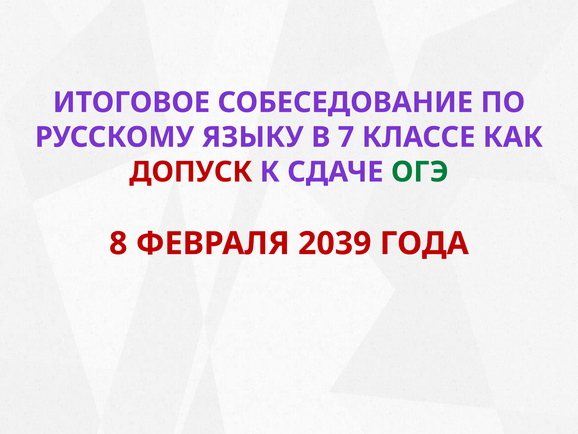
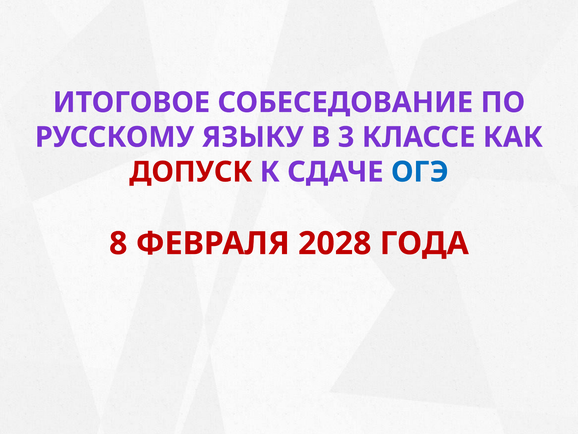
7: 7 -> 3 (346, 137)
ОГЭ colour: green -> blue (420, 172)
2039: 2039 -> 2028 (335, 243)
